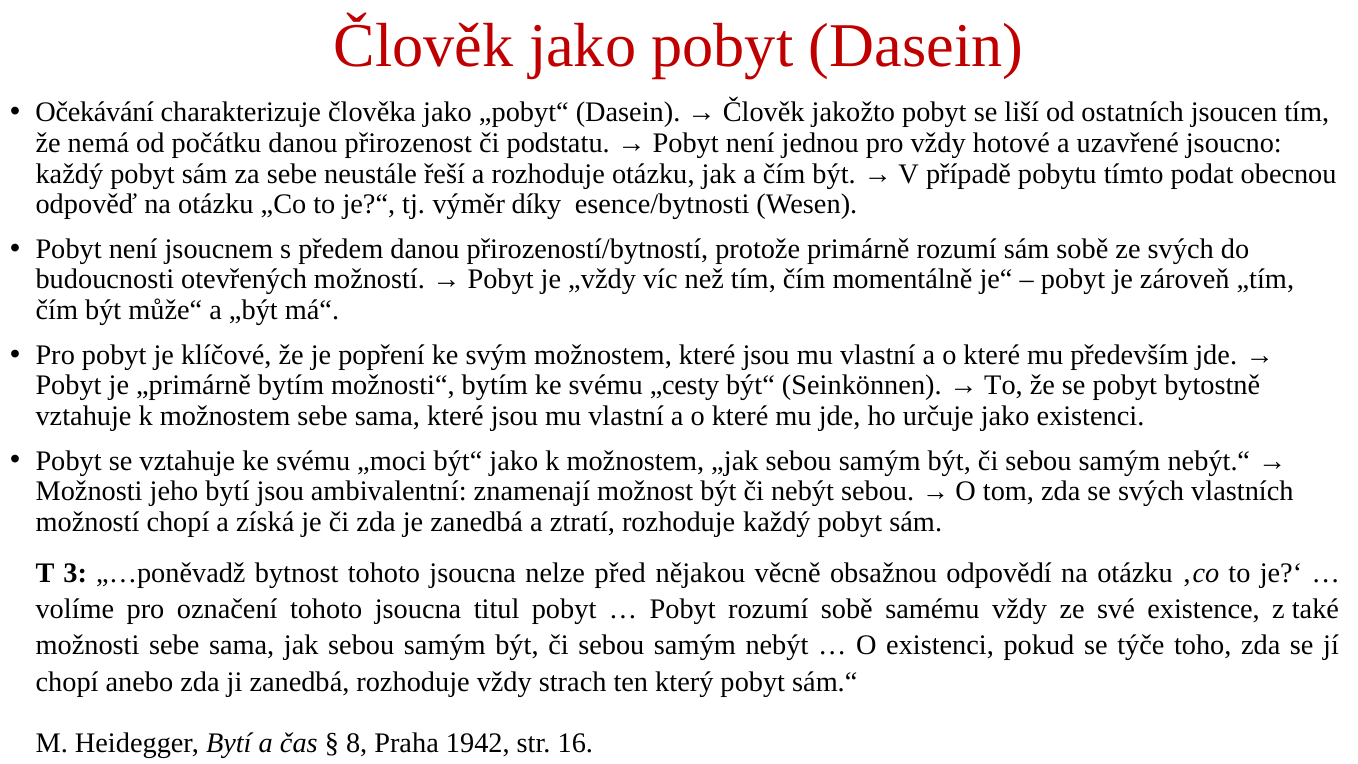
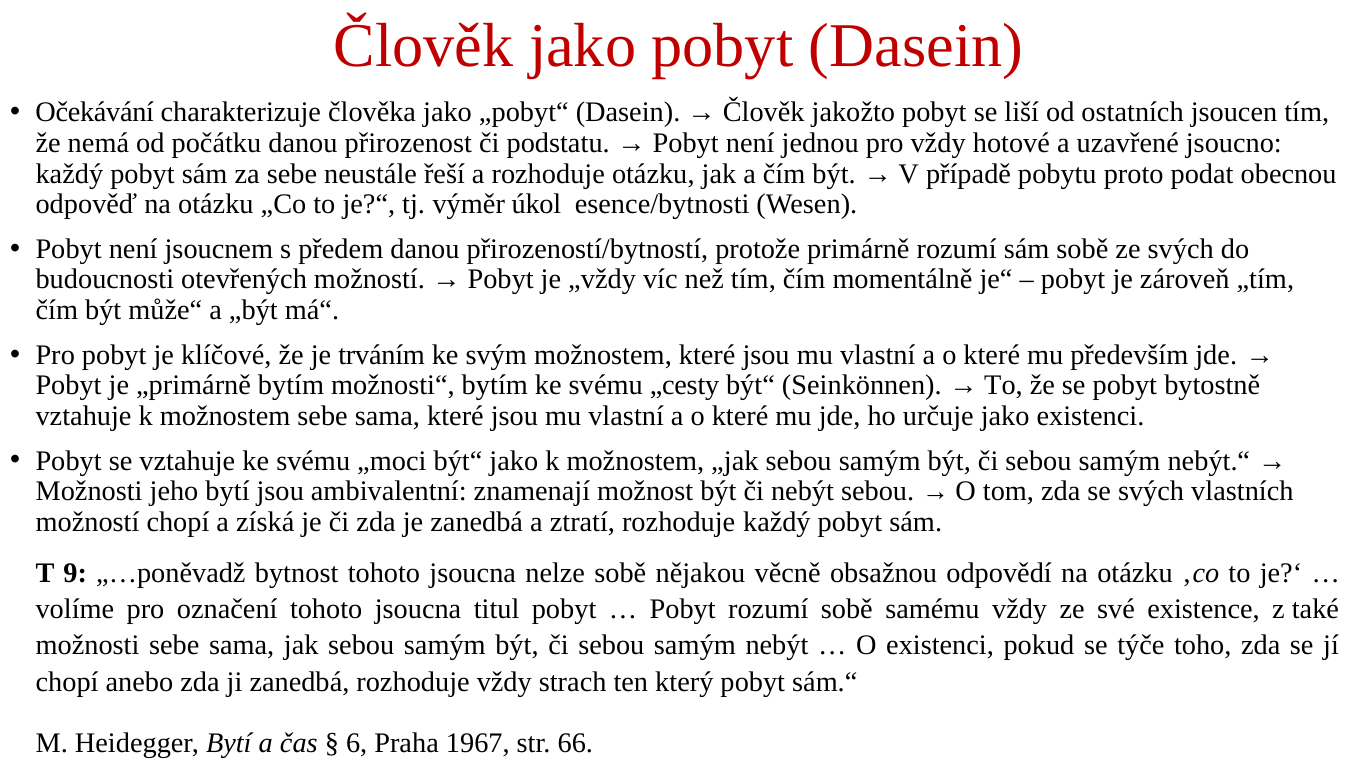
tímto: tímto -> proto (1134, 174)
díky: díky -> úkol (536, 204)
popření: popření -> trváním (382, 355)
3: 3 -> 9 (75, 573)
nelze před: před -> sobě (620, 573)
8: 8 -> 6 (357, 743)
1942: 1942 -> 1967 (478, 743)
16: 16 -> 66 (575, 743)
